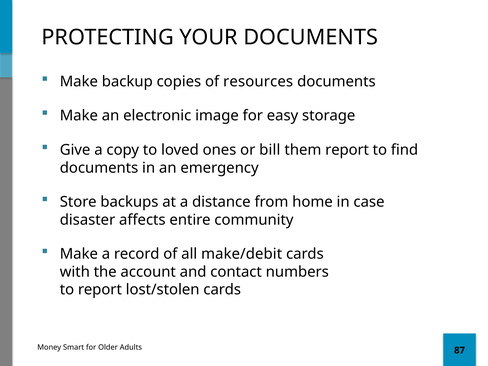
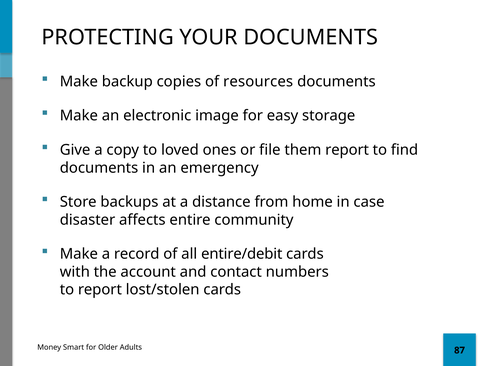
bill: bill -> file (270, 150)
make/debit: make/debit -> entire/debit (242, 254)
